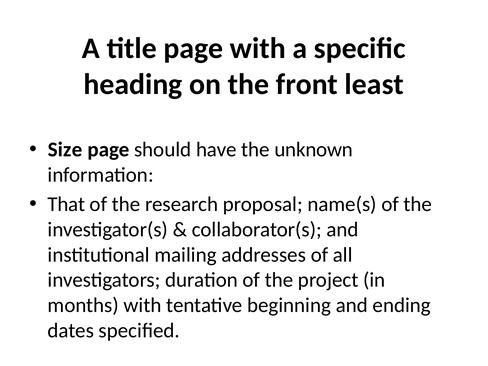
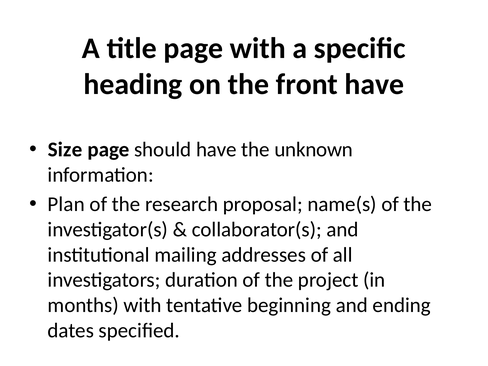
front least: least -> have (374, 84)
That: That -> Plan (66, 204)
